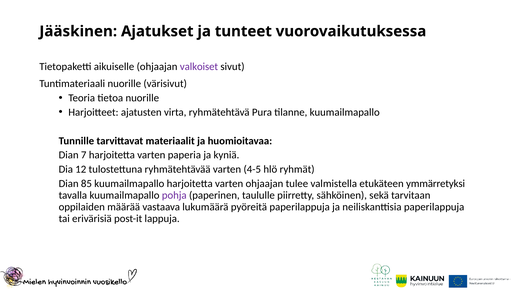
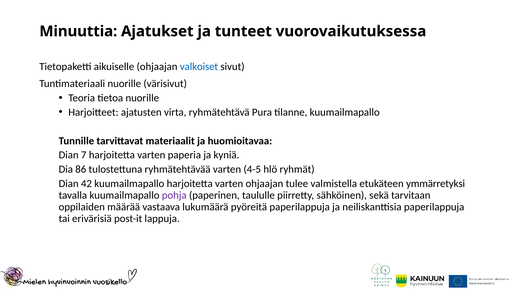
Jääskinen: Jääskinen -> Minuuttia (78, 31)
valkoiset colour: purple -> blue (199, 67)
12: 12 -> 86 (81, 170)
85: 85 -> 42 (86, 184)
